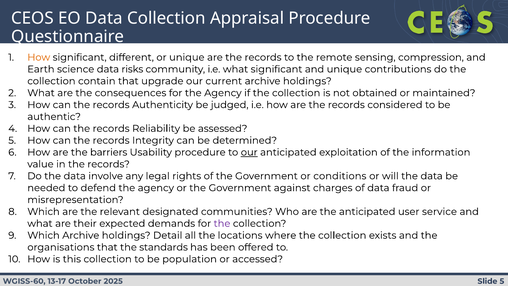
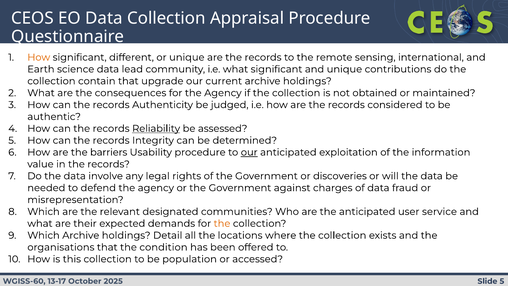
compression: compression -> international (431, 57)
risks: risks -> lead (132, 69)
Reliability underline: none -> present (156, 128)
conditions: conditions -> discoveries (340, 176)
the colour: purple -> orange (222, 223)
standards: standards -> condition (163, 247)
